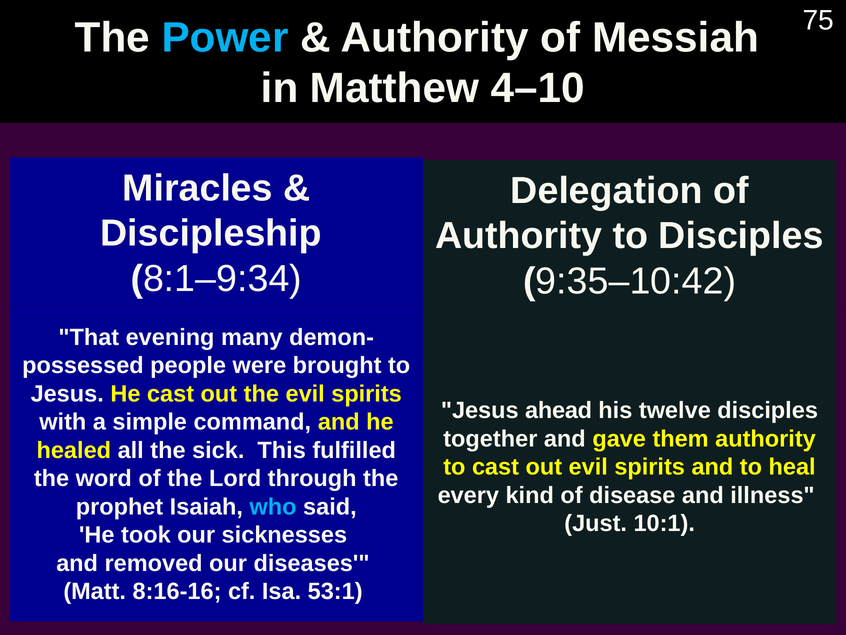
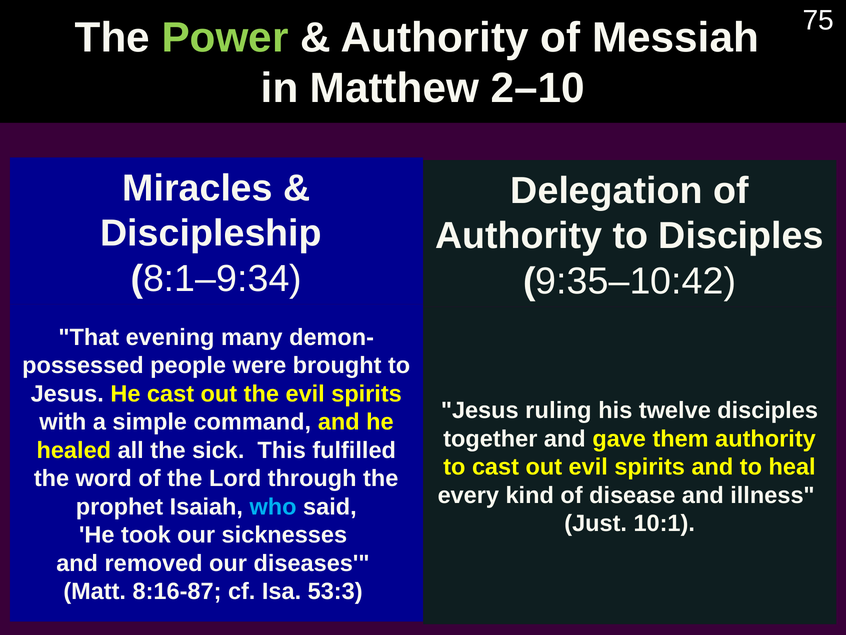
Power colour: light blue -> light green (225, 38)
4–10: 4–10 -> 2–10 (538, 88)
ahead: ahead -> ruling (558, 410)
8:16-16: 8:16-16 -> 8:16-87 (177, 591)
53:1: 53:1 -> 53:3 (335, 591)
